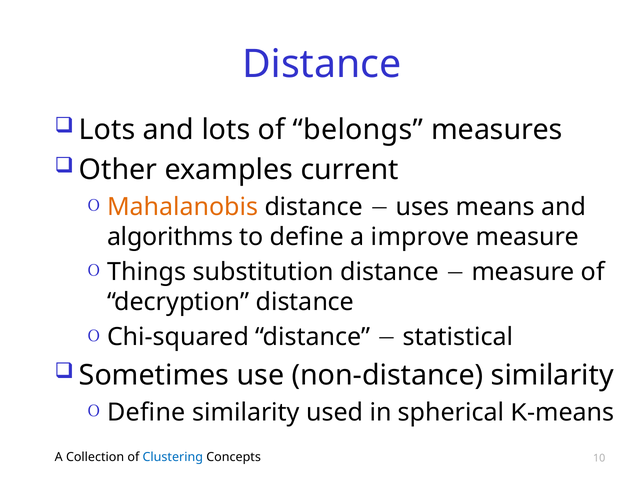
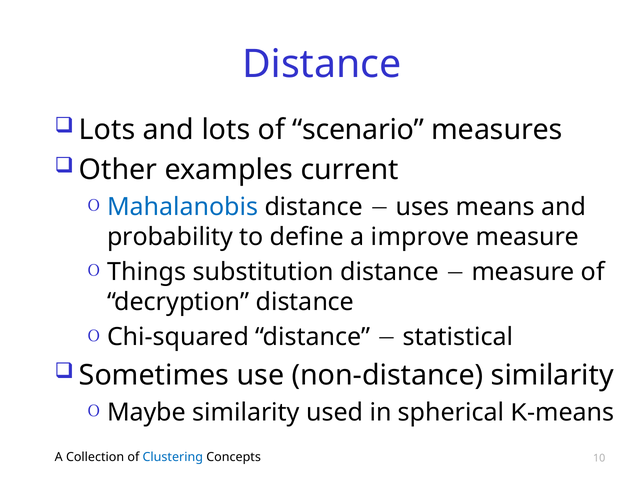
belongs: belongs -> scenario (358, 130)
Mahalanobis colour: orange -> blue (183, 207)
algorithms: algorithms -> probability (170, 237)
Define: Define -> Maybe (147, 412)
